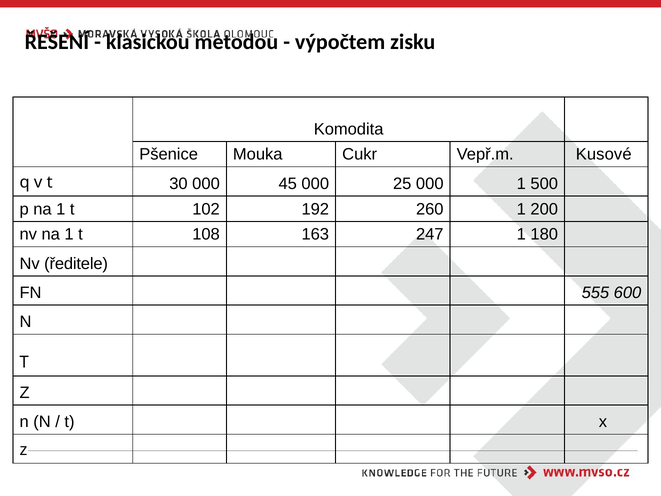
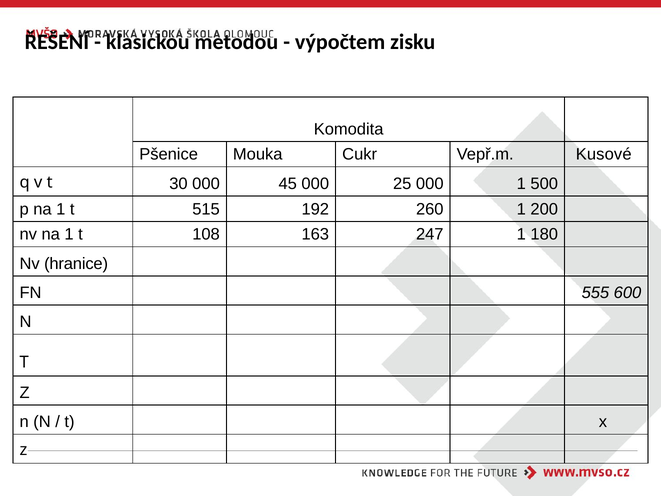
102: 102 -> 515 (206, 209)
ředitele: ředitele -> hranice (76, 263)
